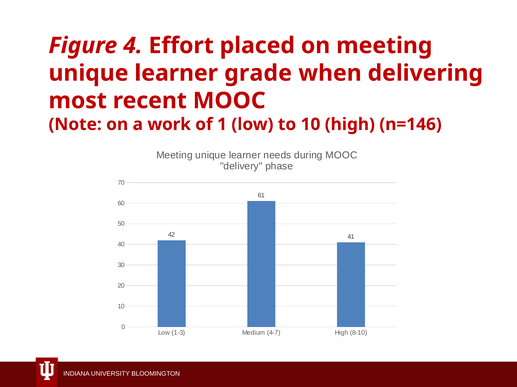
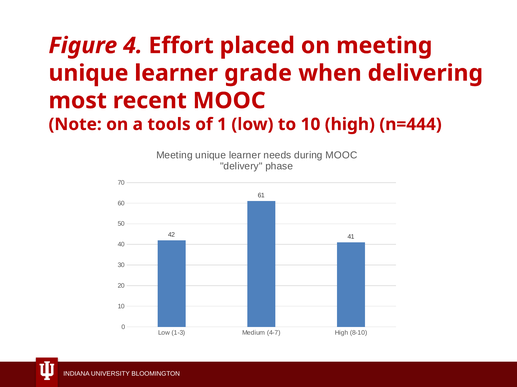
work: work -> tools (169, 125)
n=146: n=146 -> n=444 (411, 125)
